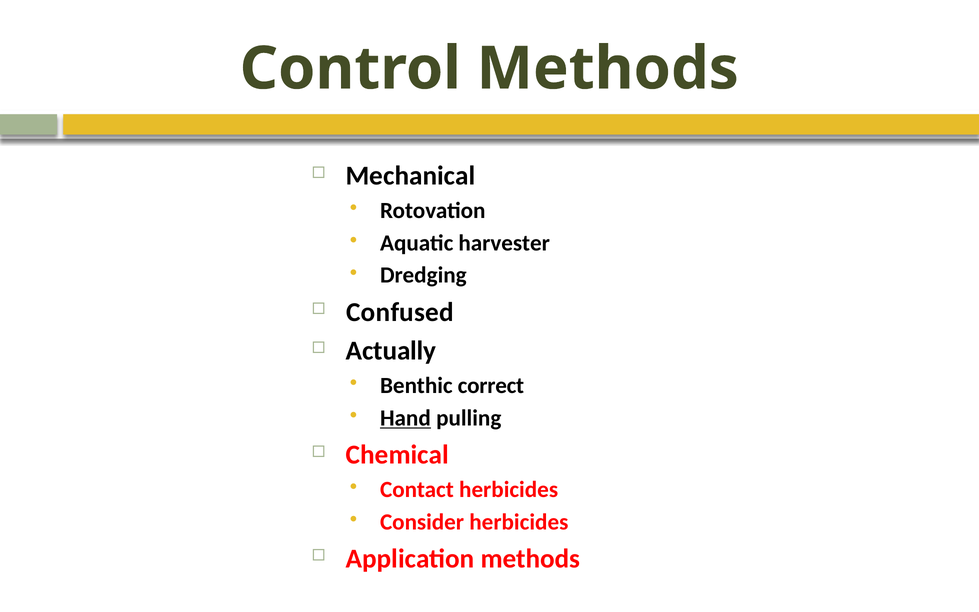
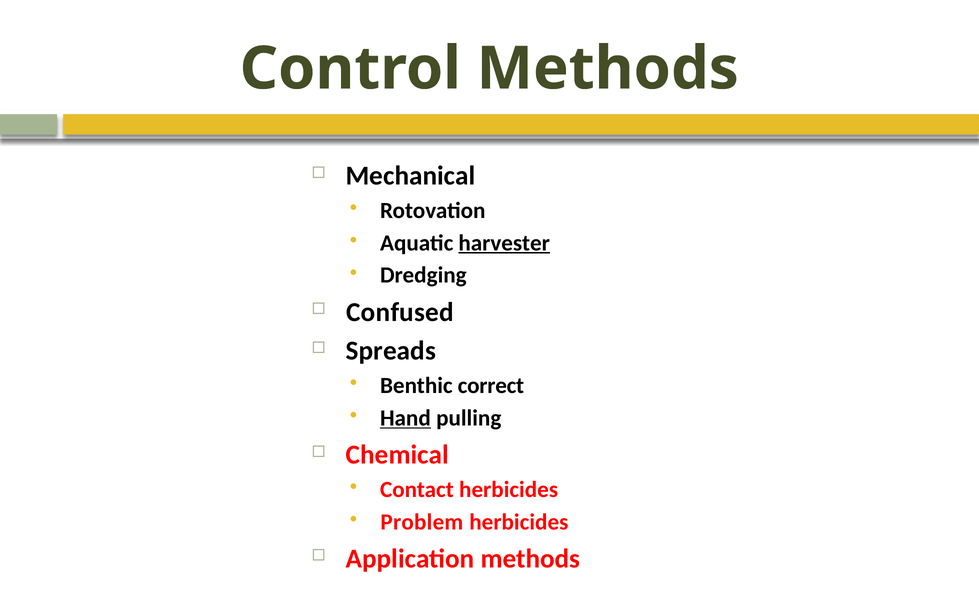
harvester underline: none -> present (504, 243)
Actually: Actually -> Spreads (391, 351)
Consider: Consider -> Problem (422, 522)
